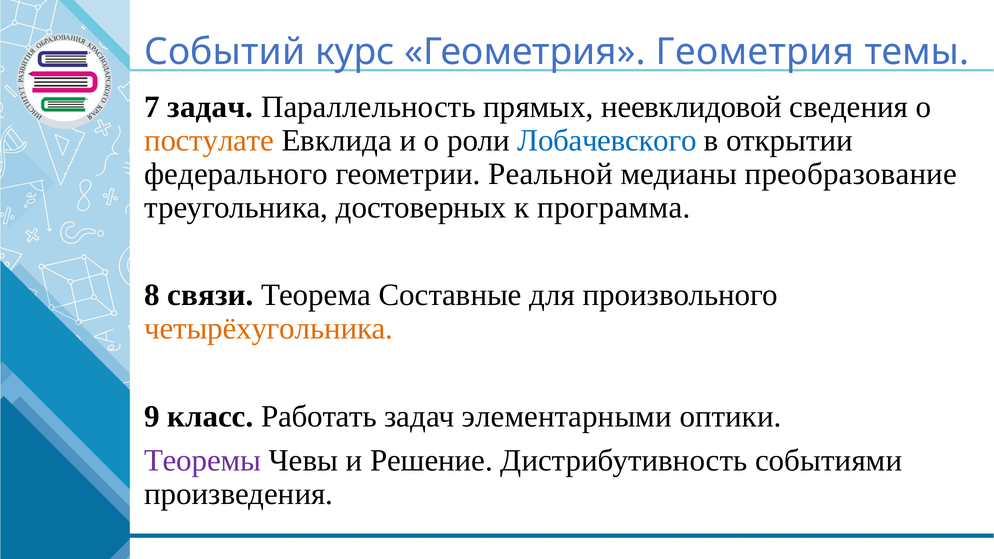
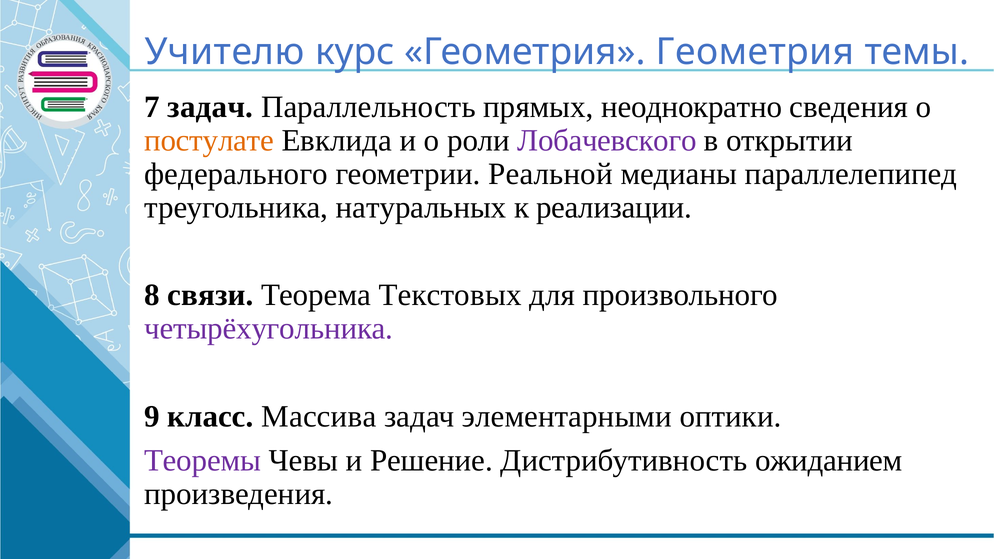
Событий: Событий -> Учителю (225, 52)
неевклидовой: неевклидовой -> неоднократно (692, 107)
Лобачевского colour: blue -> purple (607, 140)
преобразование: преобразование -> параллелепипед (851, 174)
достоверных: достоверных -> натуральных (421, 207)
программа: программа -> реализации (614, 207)
Составные: Составные -> Текстовых (450, 295)
четырёхугольника colour: orange -> purple (269, 329)
Работать: Работать -> Массива (319, 417)
событиями: событиями -> ожиданием (829, 461)
